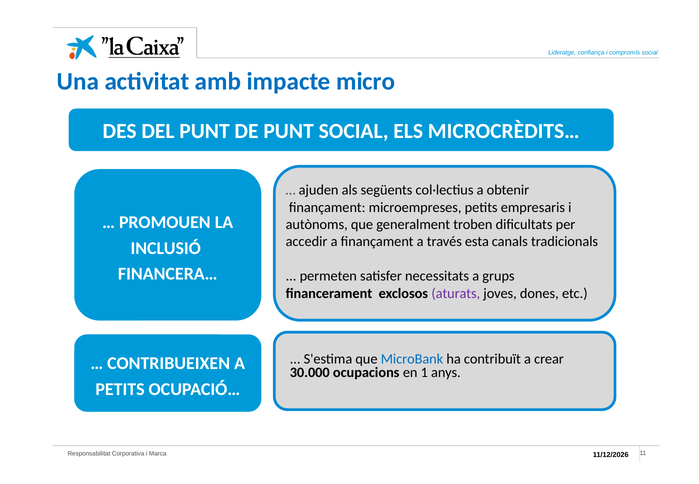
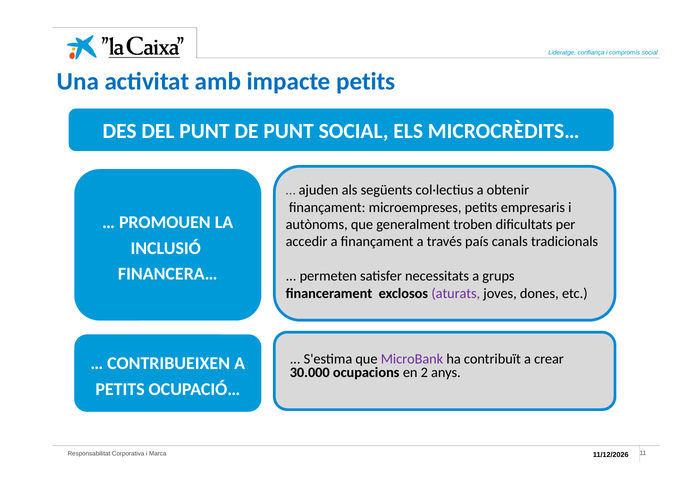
impacte micro: micro -> petits (366, 82)
esta: esta -> país (477, 242)
MicroBank colour: blue -> purple (412, 359)
1: 1 -> 2 (424, 373)
